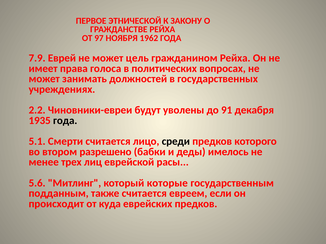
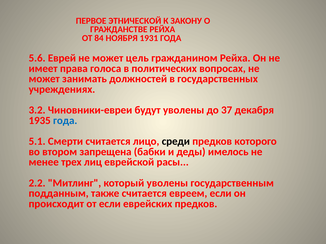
97: 97 -> 84 (99, 38)
1962: 1962 -> 1931 (149, 38)
7.9: 7.9 -> 5.6 (37, 58)
2.2: 2.2 -> 3.2 (37, 110)
91: 91 -> 37 (227, 110)
года colour: black -> blue (65, 121)
разрешено: разрешено -> запрещена (105, 152)
5.6: 5.6 -> 2.2 (37, 183)
который которые: которые -> уволены (167, 183)
от куда: куда -> если (110, 204)
